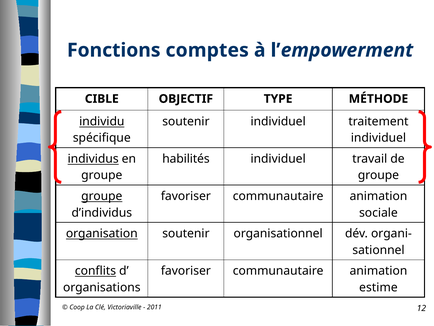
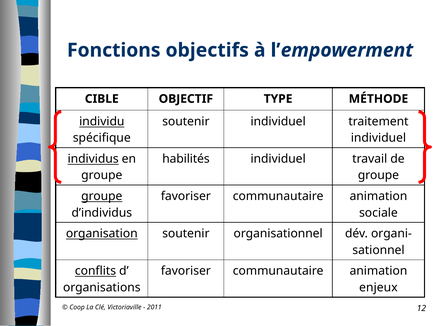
comptes: comptes -> objectifs (207, 50)
estime: estime -> enjeux (378, 287)
